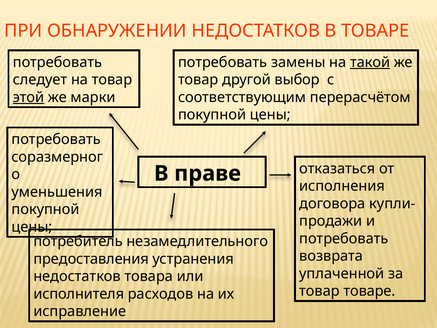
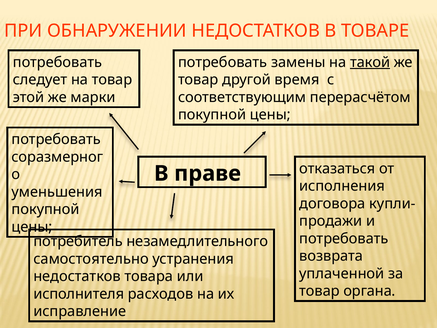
выбор: выбор -> время (297, 80)
этой underline: present -> none (29, 97)
предоставления: предоставления -> самостоятельно (91, 259)
товар товаре: товаре -> органа (370, 291)
